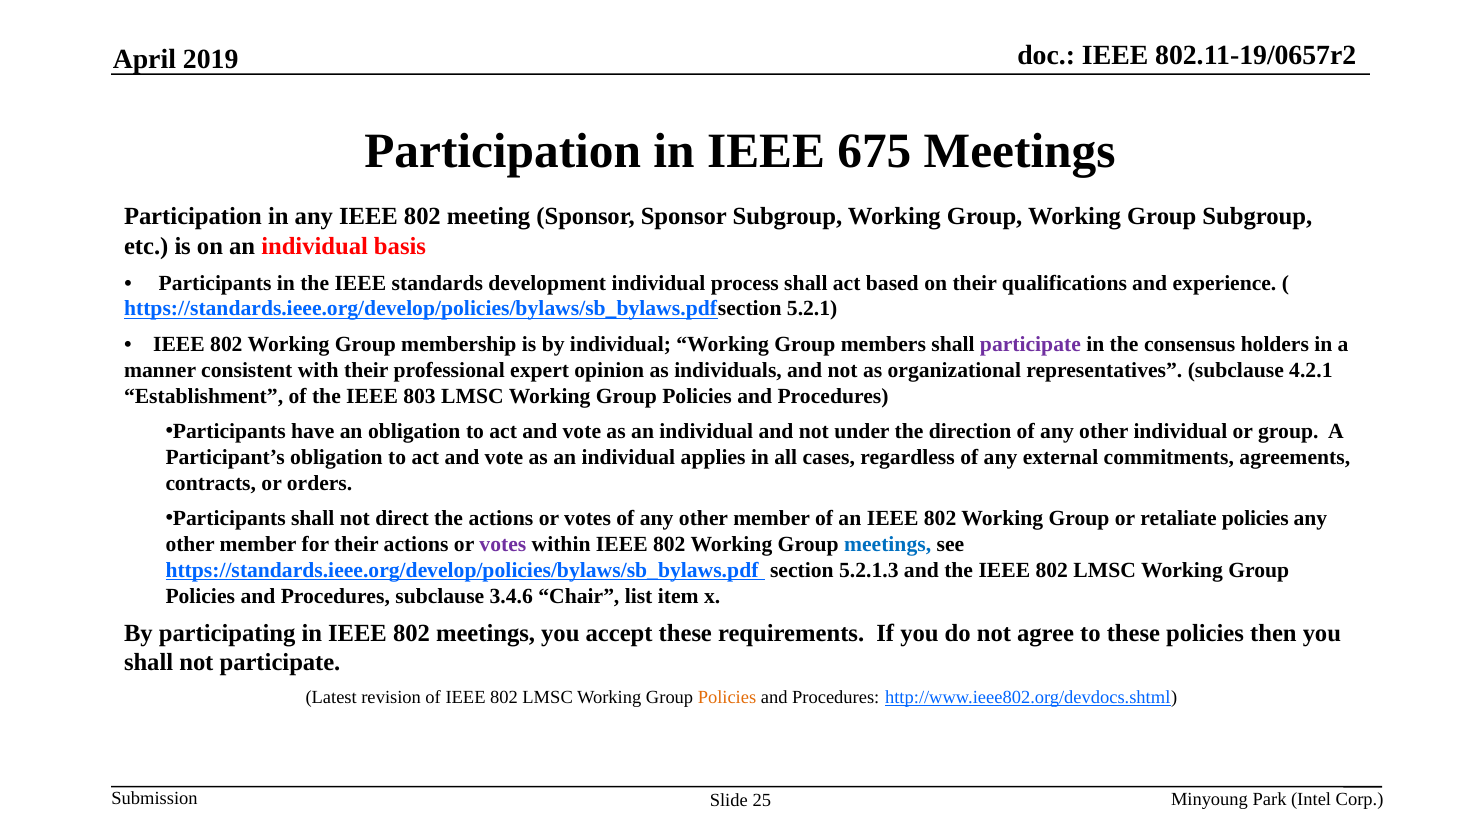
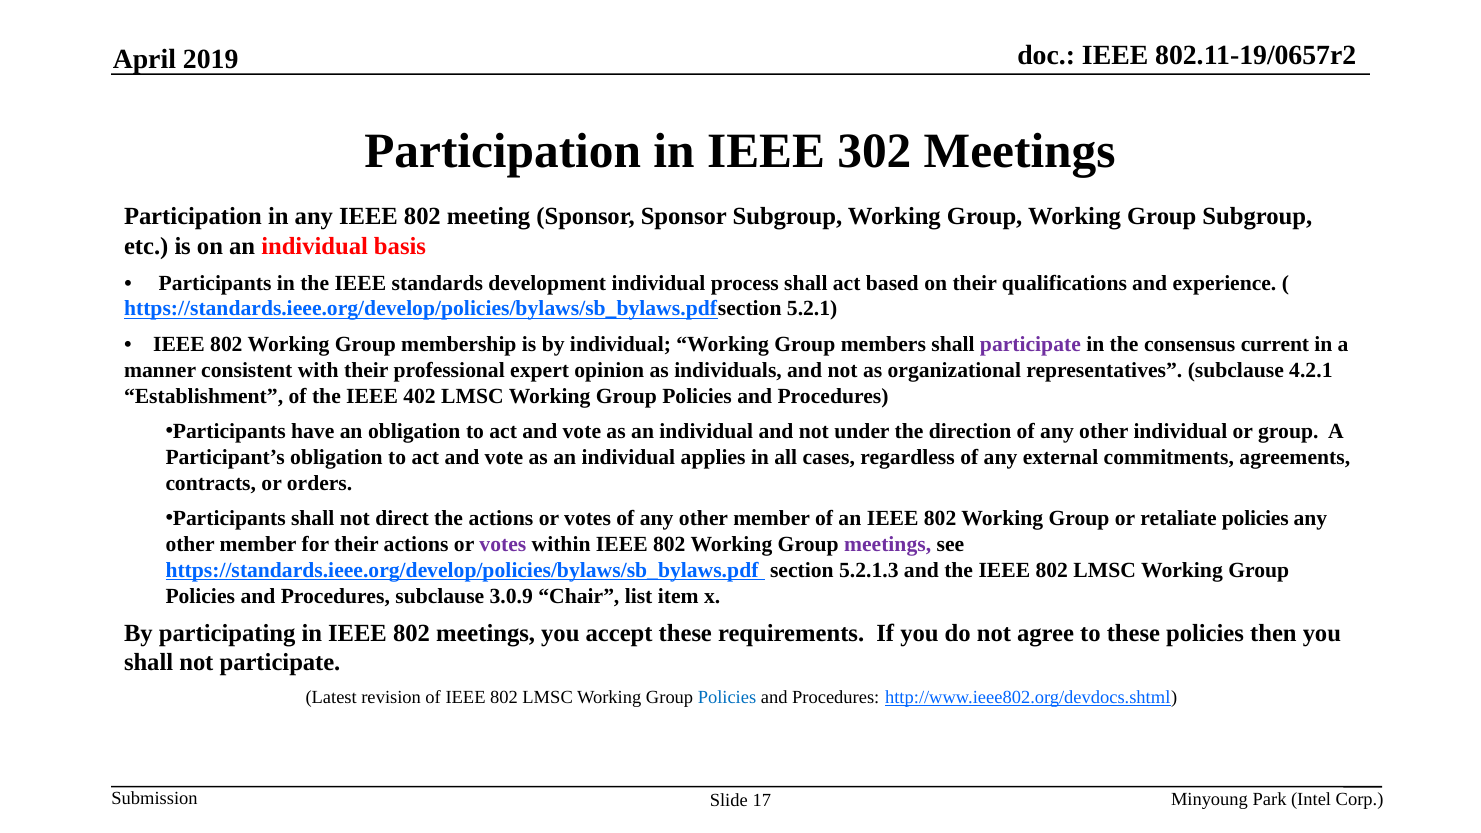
675: 675 -> 302 (874, 151)
holders: holders -> current (1275, 344)
803: 803 -> 402 (420, 396)
meetings colour: blue -> purple (888, 544)
3.4.6: 3.4.6 -> 3.0.9 (511, 596)
Policies colour: orange -> blue (727, 698)
25: 25 -> 17 (762, 801)
